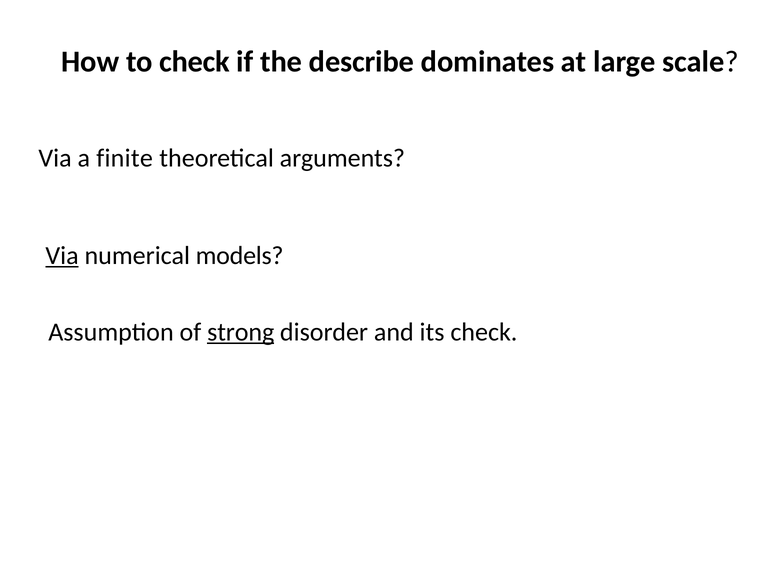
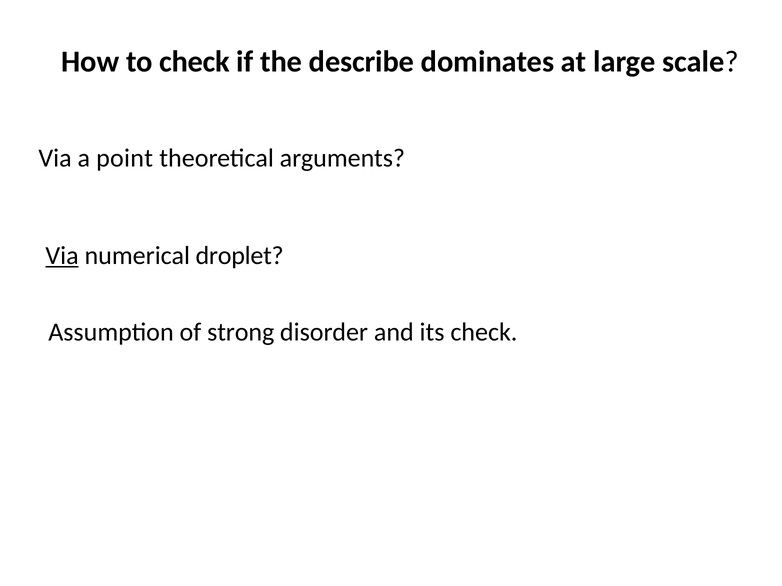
finite: finite -> point (125, 158)
models: models -> droplet (240, 256)
strong underline: present -> none (241, 332)
